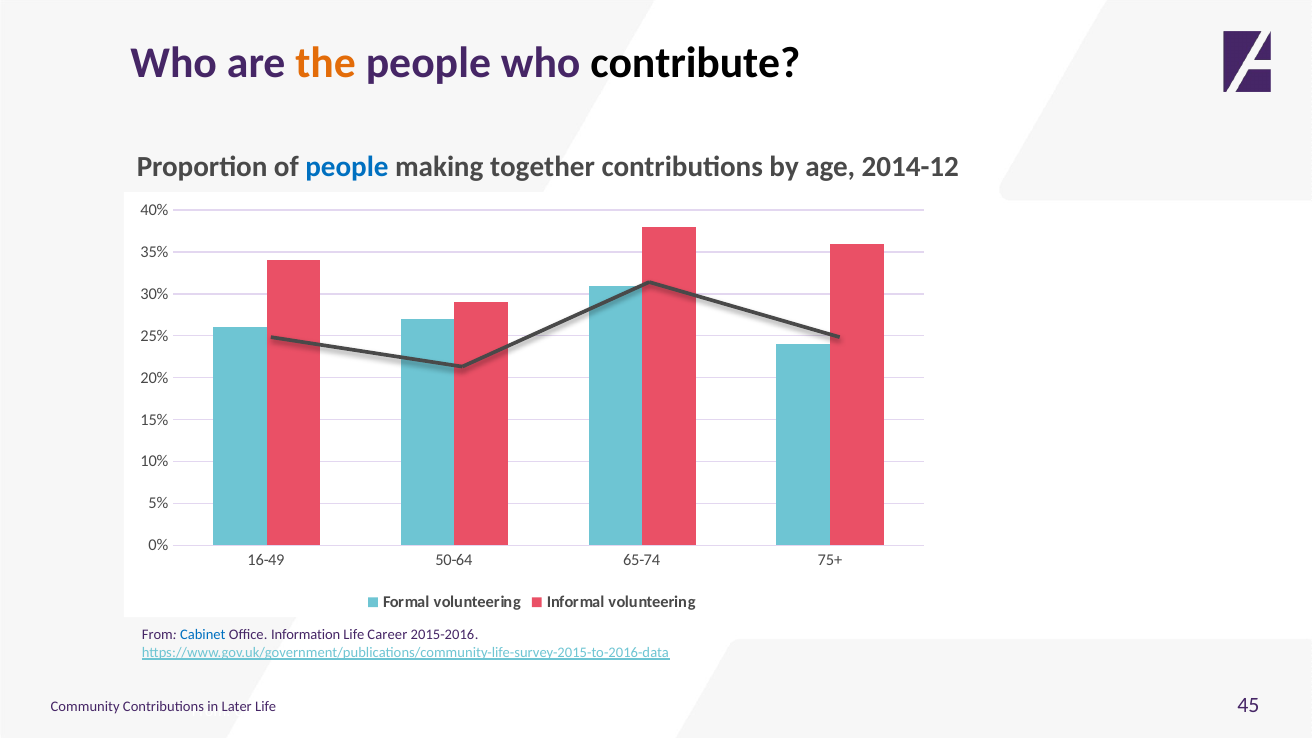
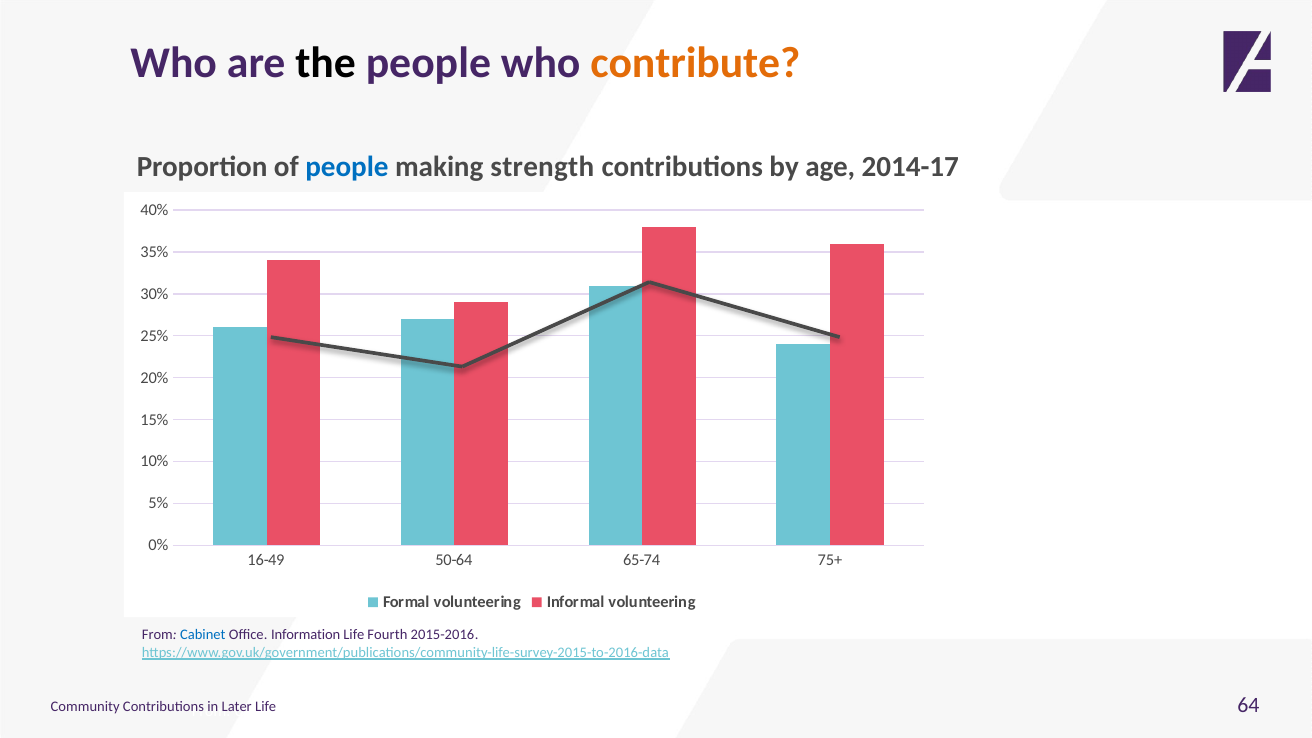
the colour: orange -> black (326, 63)
contribute colour: black -> orange (695, 63)
together: together -> strength (542, 167)
2014-12: 2014-12 -> 2014-17 (910, 167)
Career: Career -> Fourth (387, 635)
45: 45 -> 64 (1248, 705)
